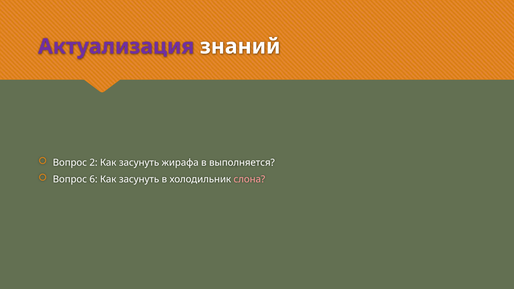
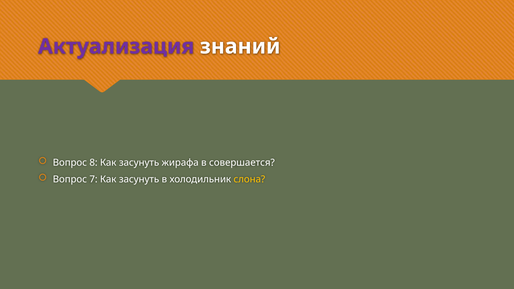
2: 2 -> 8 (93, 163)
выполняется: выполняется -> совершается (242, 163)
6: 6 -> 7 (93, 179)
слона colour: pink -> yellow (249, 179)
